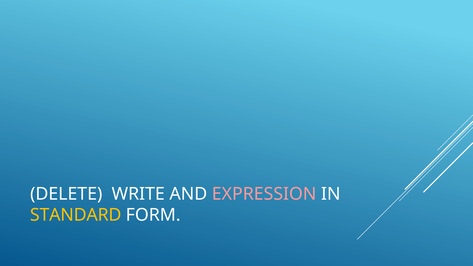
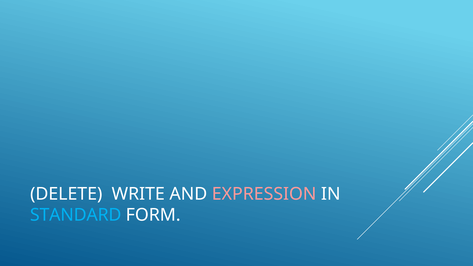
STANDARD colour: yellow -> light blue (76, 215)
